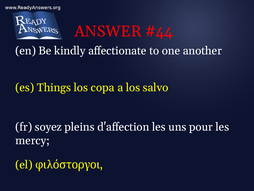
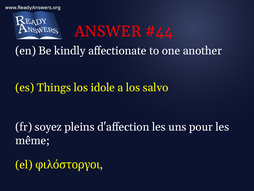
copa: copa -> idole (103, 87)
mercy: mercy -> même (33, 140)
